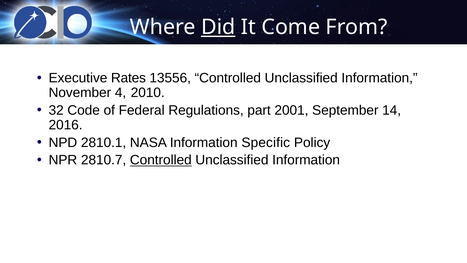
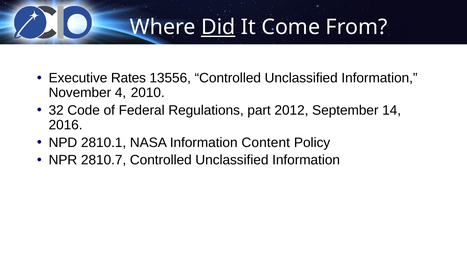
2001: 2001 -> 2012 (291, 110)
Specific: Specific -> Content (266, 142)
Controlled underline: present -> none (161, 160)
